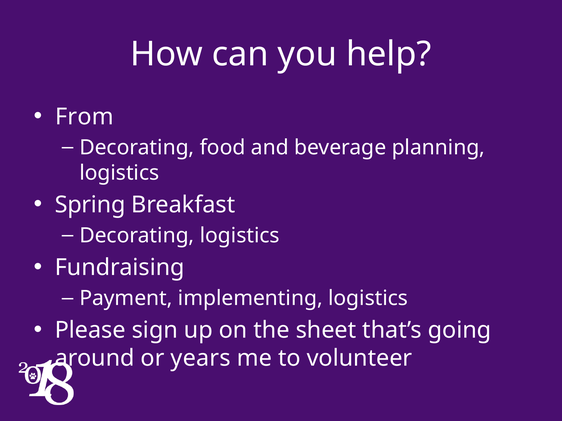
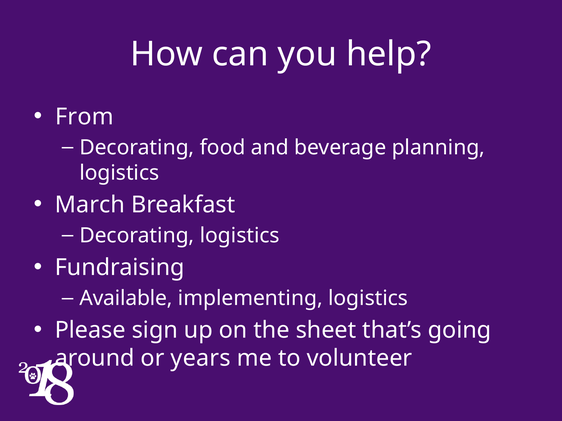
Spring: Spring -> March (90, 205)
Payment: Payment -> Available (126, 299)
